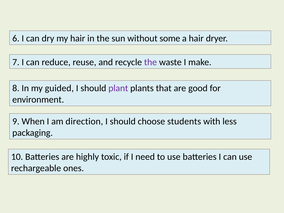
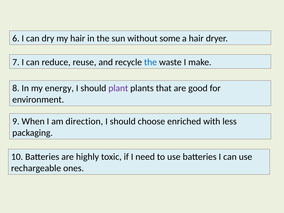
the colour: purple -> blue (150, 62)
guided: guided -> energy (59, 88)
students: students -> enriched (184, 121)
